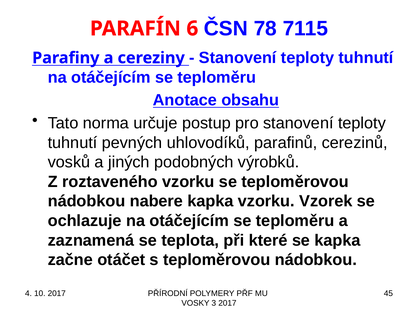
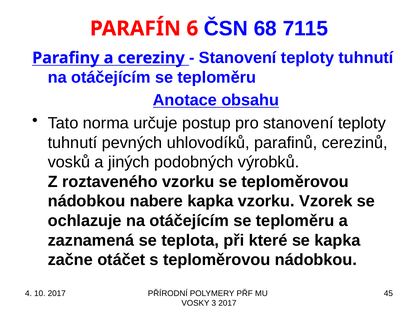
78: 78 -> 68 (265, 29)
